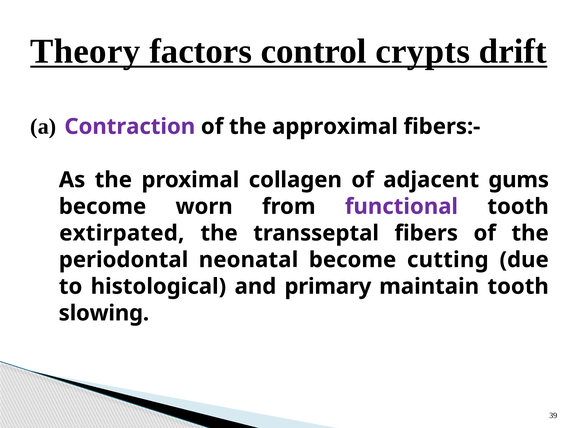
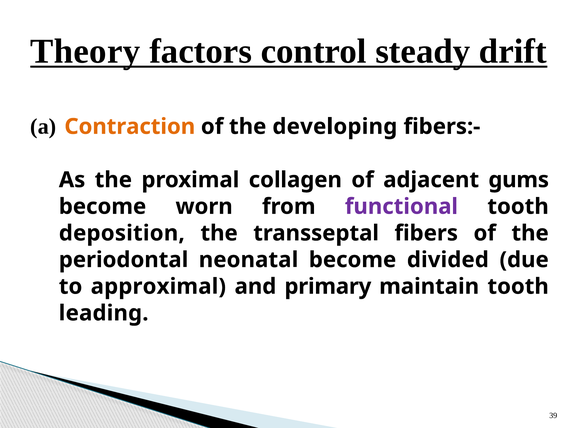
crypts: crypts -> steady (423, 51)
Contraction colour: purple -> orange (130, 127)
approximal: approximal -> developing (335, 127)
extirpated: extirpated -> deposition (122, 233)
cutting: cutting -> divided (448, 260)
histological: histological -> approximal (158, 287)
slowing: slowing -> leading (104, 313)
